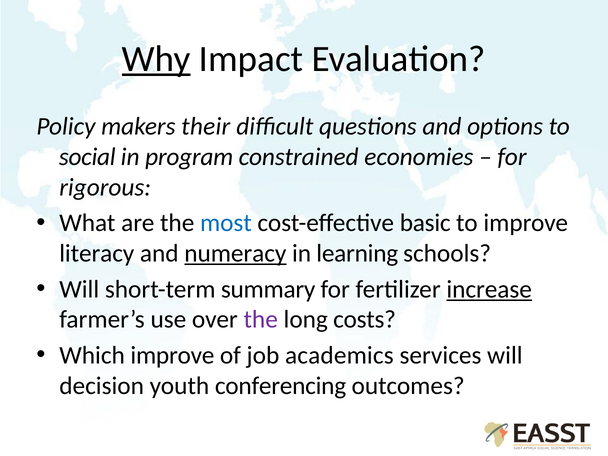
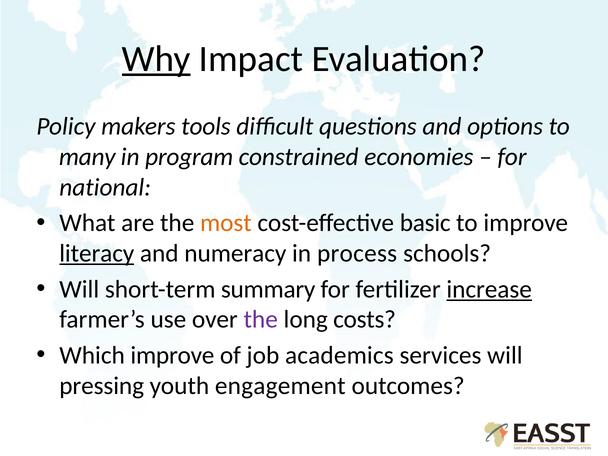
their: their -> tools (206, 126)
social: social -> many (87, 157)
rigorous: rigorous -> national (105, 187)
most colour: blue -> orange (226, 223)
literacy underline: none -> present (97, 253)
numeracy underline: present -> none (235, 253)
learning: learning -> process (357, 253)
decision: decision -> pressing (102, 386)
conferencing: conferencing -> engagement (280, 386)
